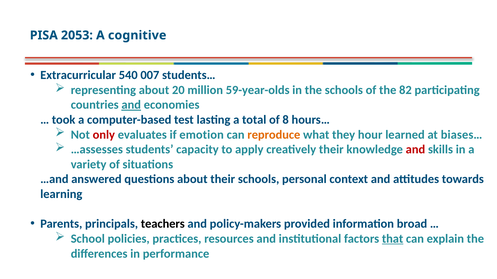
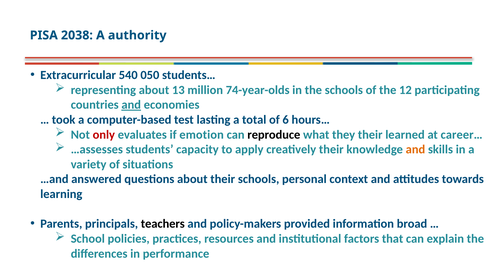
2053: 2053 -> 2038 (77, 35)
cognitive: cognitive -> authority (137, 35)
007: 007 -> 050 (150, 75)
20: 20 -> 13 (178, 90)
59-year-olds: 59-year-olds -> 74-year-olds (258, 90)
82: 82 -> 12 (405, 90)
8: 8 -> 6 (286, 120)
reproduce colour: orange -> black (274, 135)
they hour: hour -> their (370, 135)
biases…: biases… -> career… (462, 135)
and colour: red -> orange (415, 150)
that underline: present -> none (393, 239)
